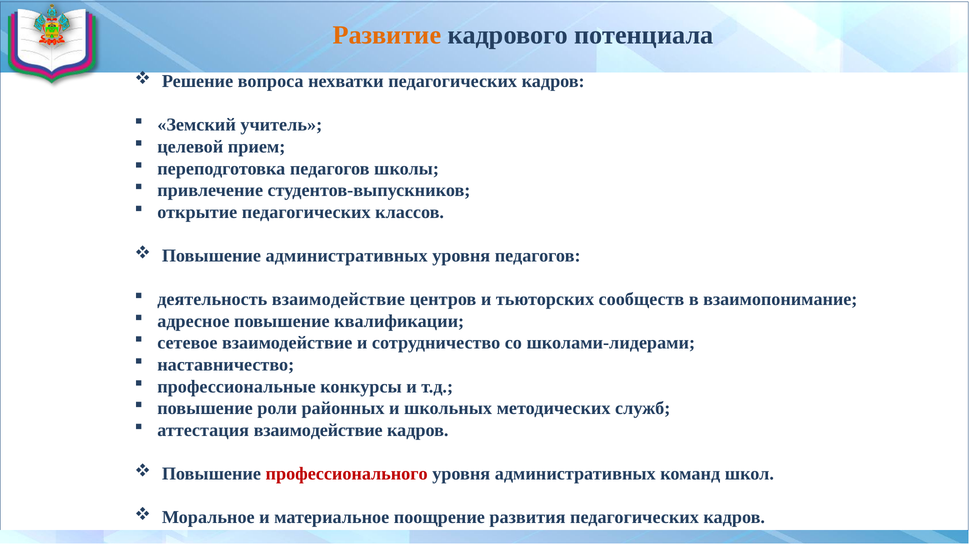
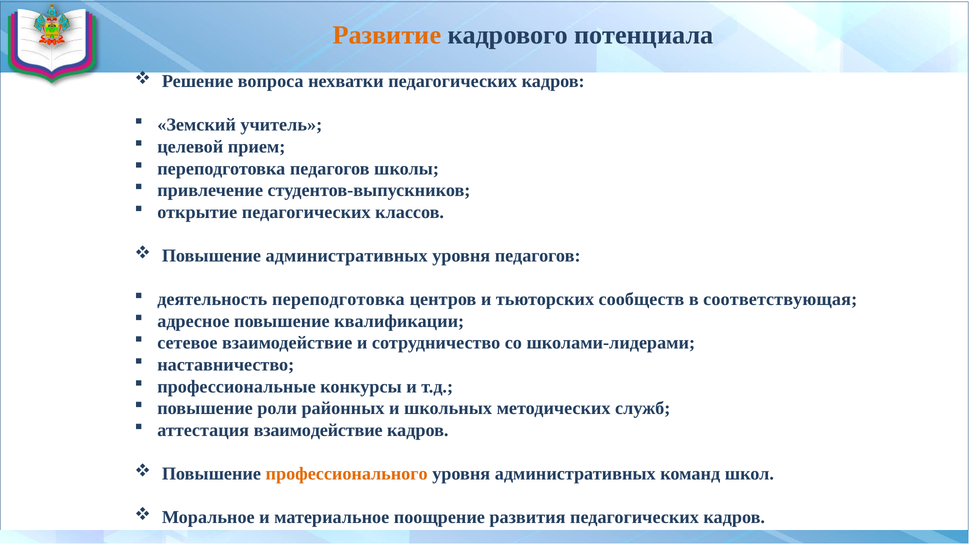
деятельность взаимодействие: взаимодействие -> переподготовка (338, 300)
взаимопонимание: взаимопонимание -> соответствующая (780, 300)
профессионального colour: red -> orange (347, 474)
